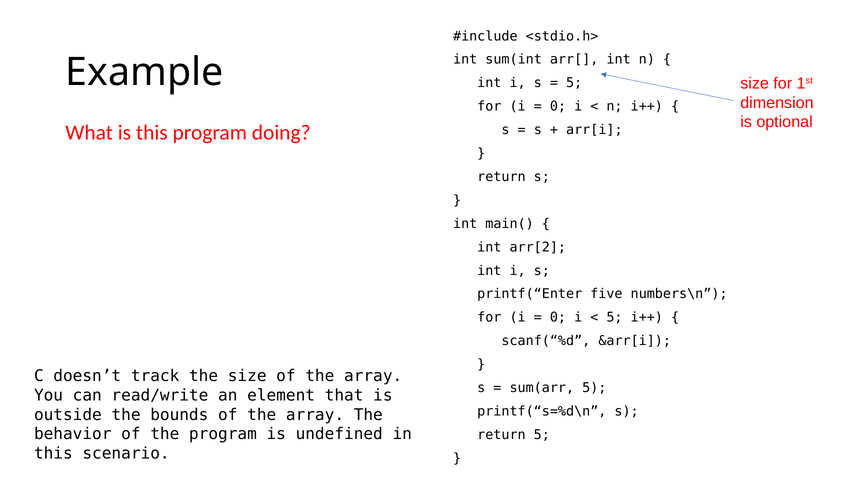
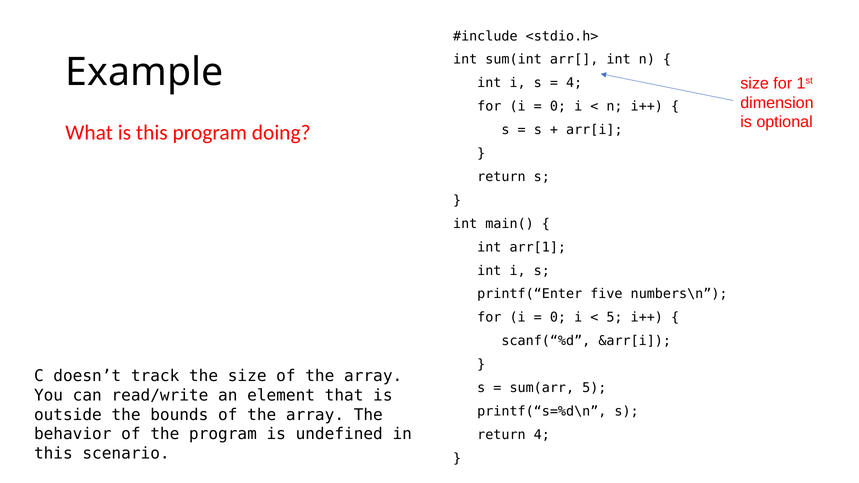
5: 5 -> 4 (574, 83)
arr[2: arr[2 -> arr[1 (538, 247)
return 5: 5 -> 4 (542, 435)
